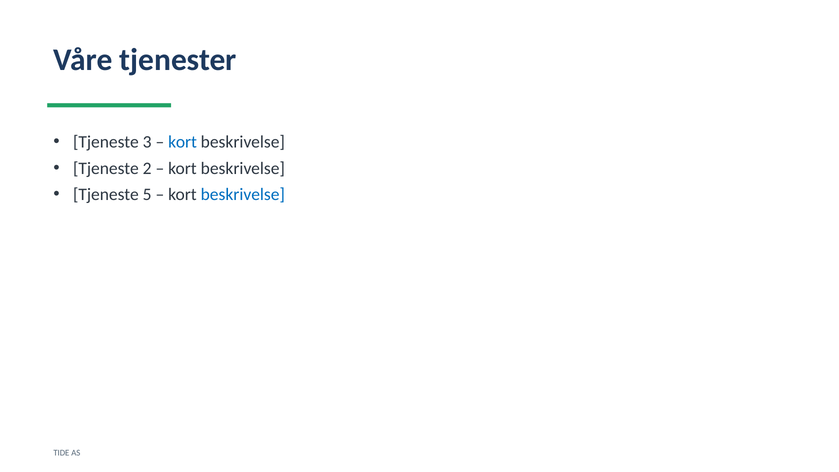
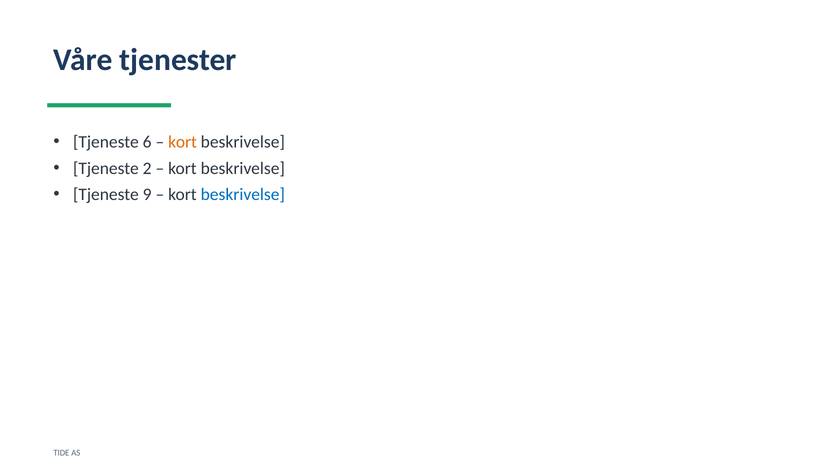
3: 3 -> 6 (147, 142)
kort colour: blue -> orange (183, 142)
5: 5 -> 9 (147, 195)
